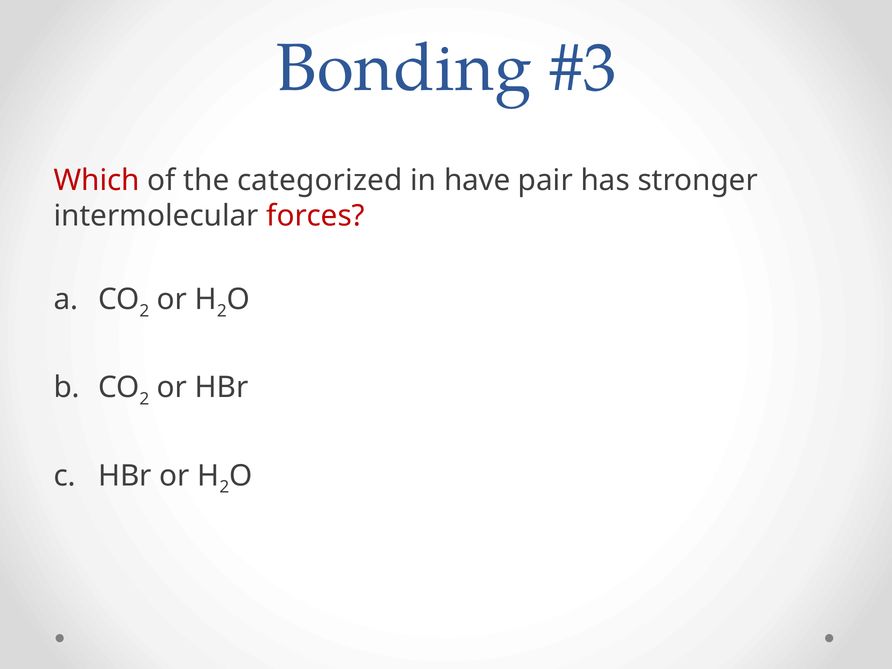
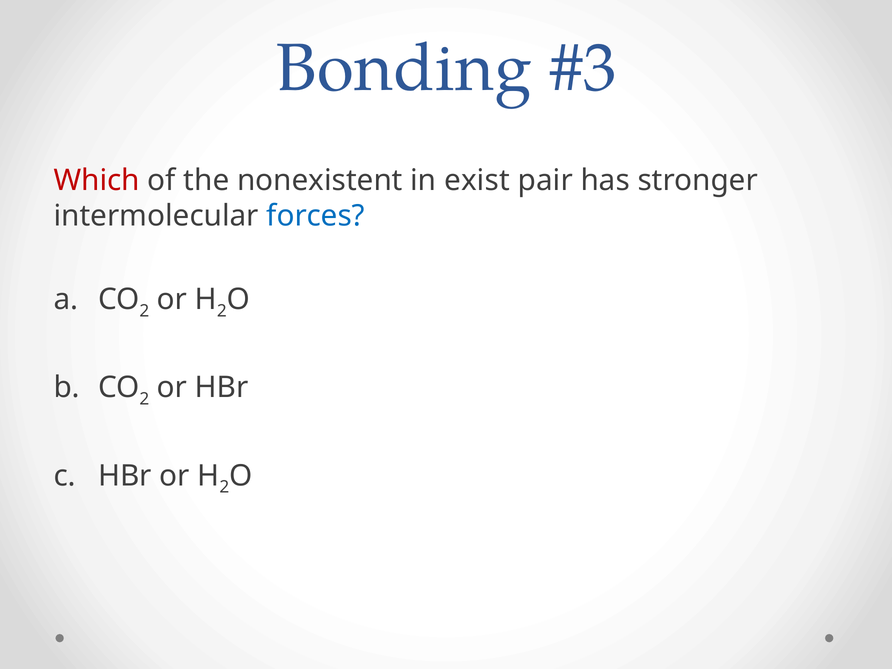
categorized: categorized -> nonexistent (320, 180)
have: have -> exist (477, 180)
forces colour: red -> blue (316, 216)
